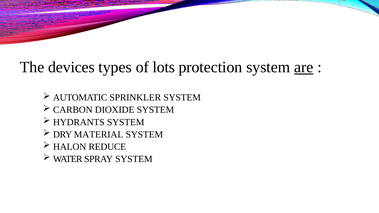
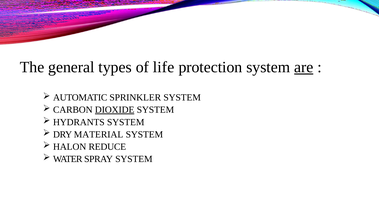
devices: devices -> general (71, 67)
lots: lots -> life (164, 67)
DIOXIDE underline: none -> present (115, 110)
